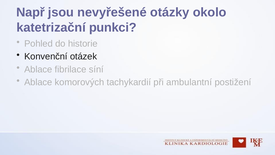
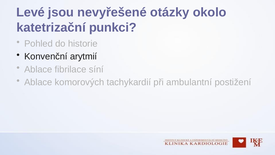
Např: Např -> Levé (31, 12)
otázek: otázek -> arytmií (84, 56)
